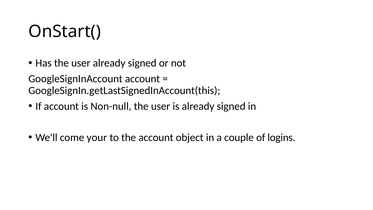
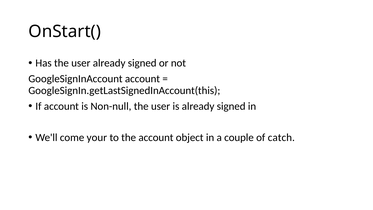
logins: logins -> catch (281, 137)
